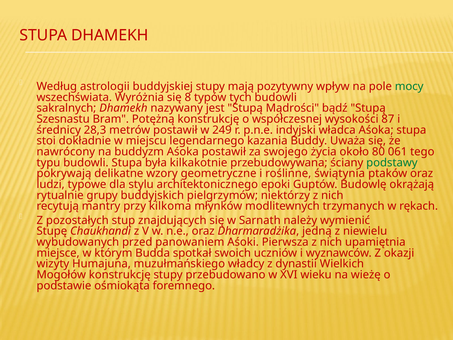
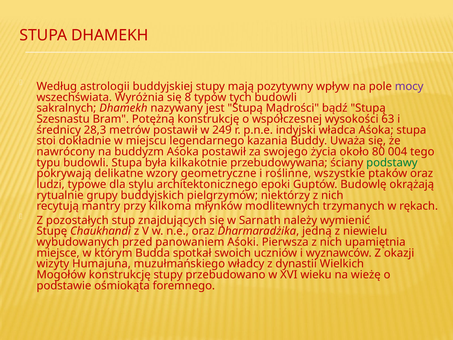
mocy colour: green -> purple (409, 86)
87: 87 -> 63 (388, 119)
061: 061 -> 004 (398, 152)
świątynia: świątynia -> wszystkie (340, 173)
